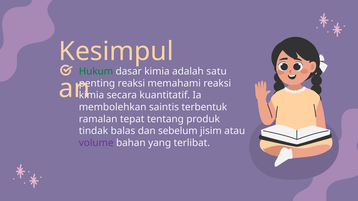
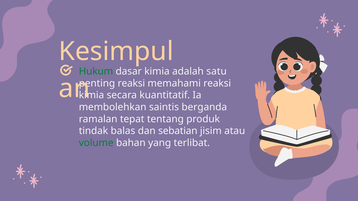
terbentuk: terbentuk -> berganda (204, 107)
sebelum: sebelum -> sebatian (178, 131)
volume colour: purple -> green (96, 143)
